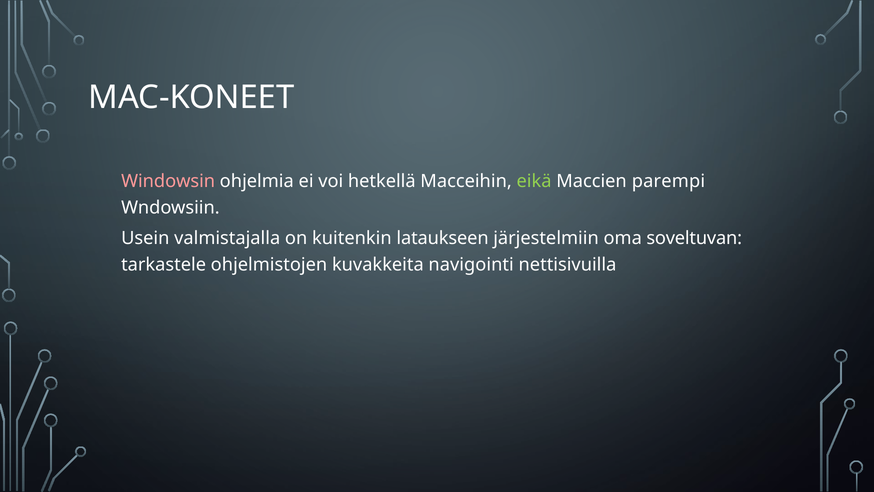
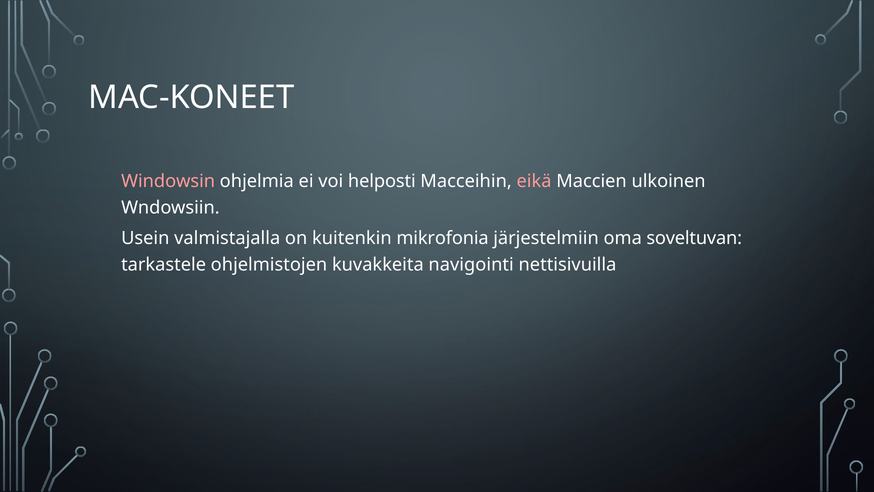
hetkellä: hetkellä -> helposti (382, 181)
eikä colour: light green -> pink (534, 181)
parempi: parempi -> ulkoinen (669, 181)
lataukseen: lataukseen -> mikrofonia (443, 238)
